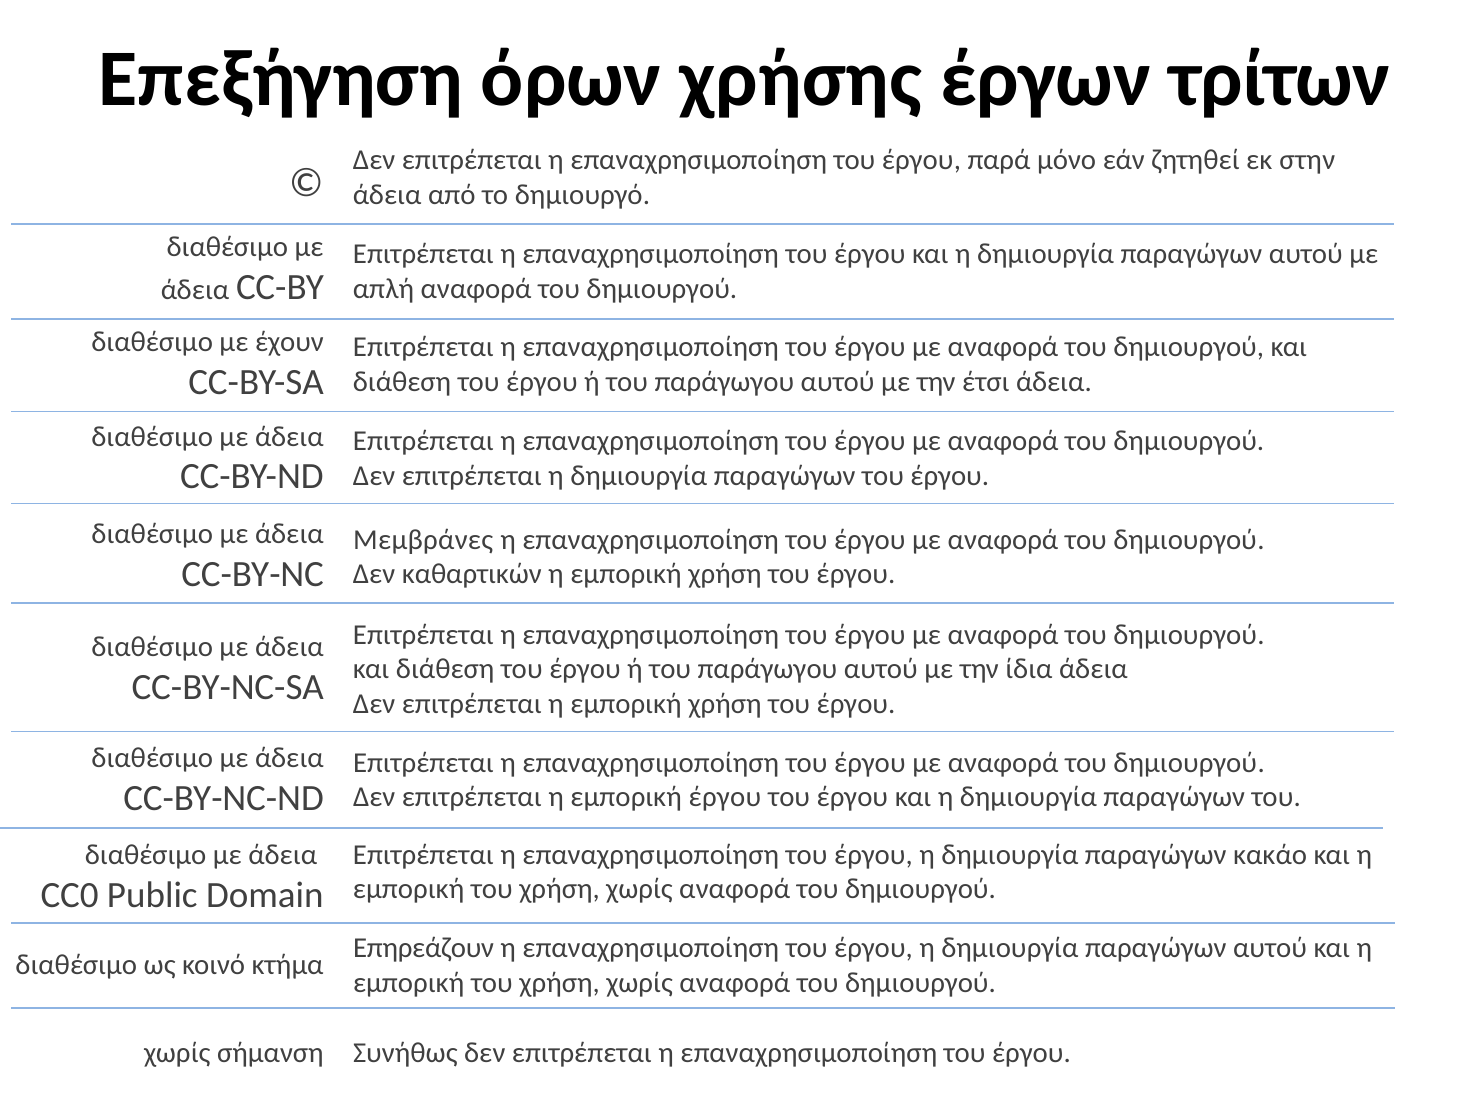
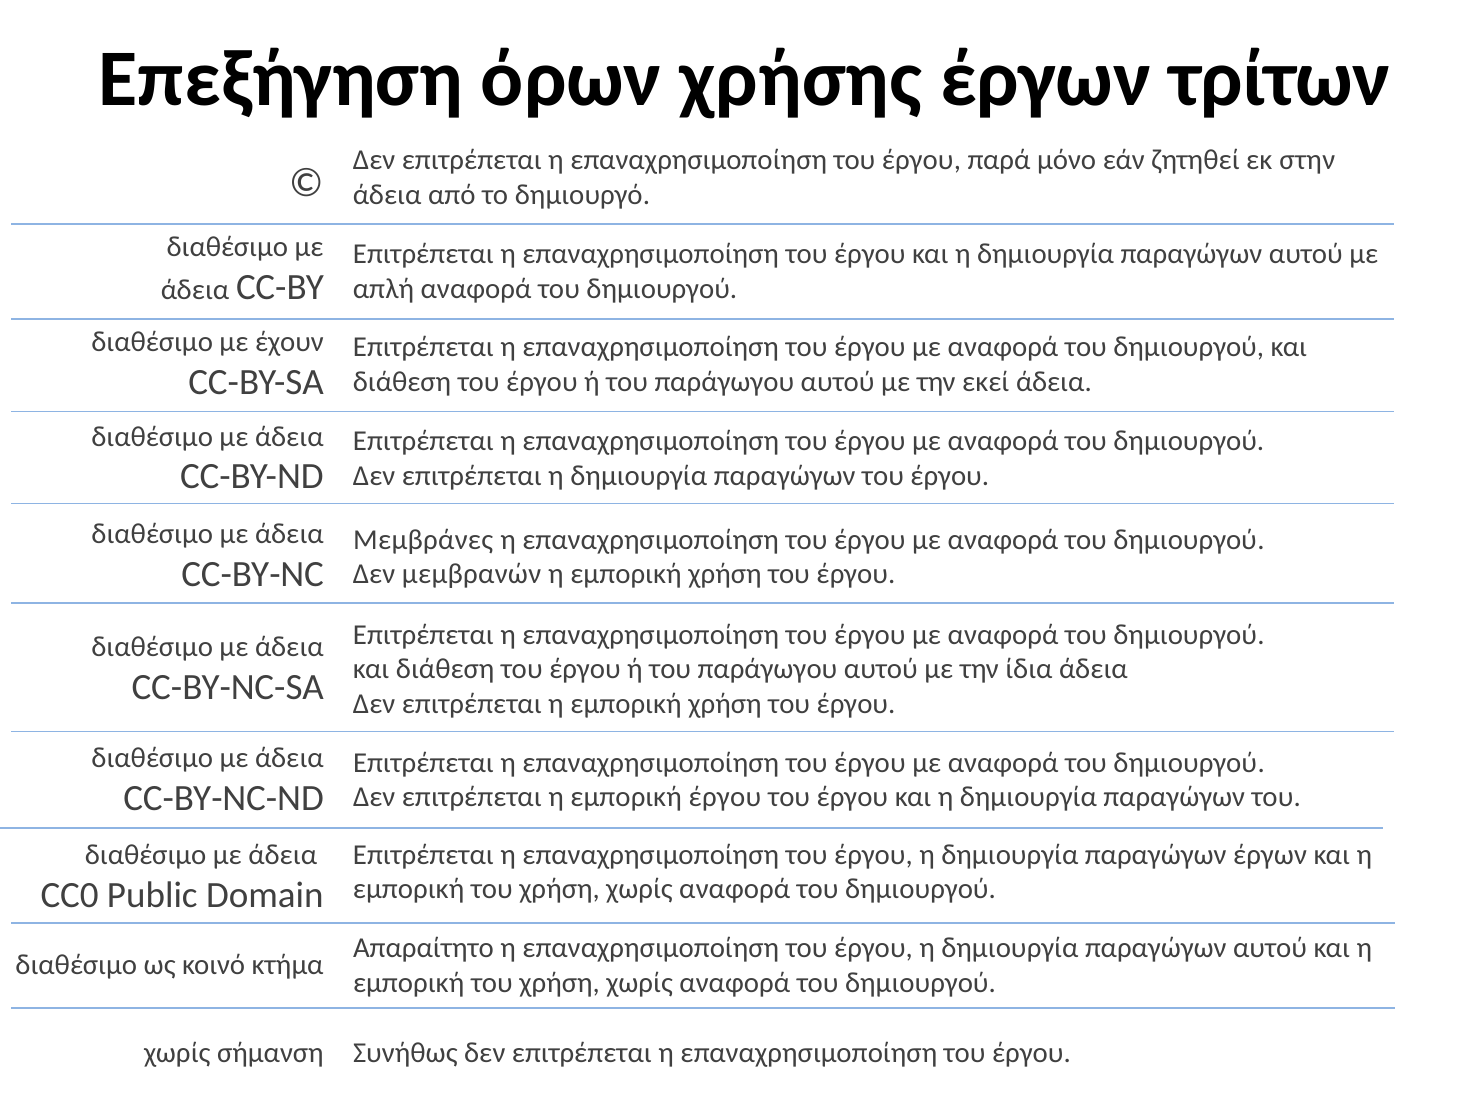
έτσι: έτσι -> εκεί (986, 382)
καθαρτικών: καθαρτικών -> μεμβρανών (472, 575)
παραγώγων κακάο: κακάο -> έργων (1270, 855)
Επηρεάζουν: Επηρεάζουν -> Απαραίτητο (423, 948)
